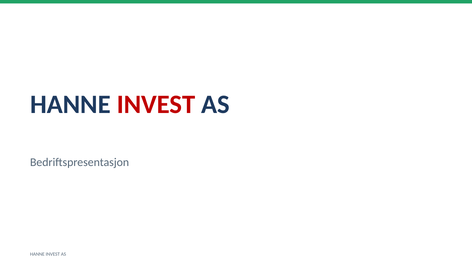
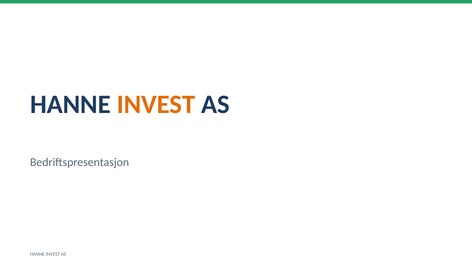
INVEST colour: red -> orange (156, 105)
